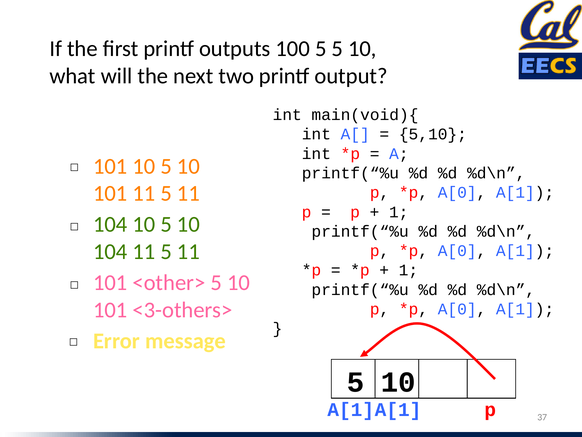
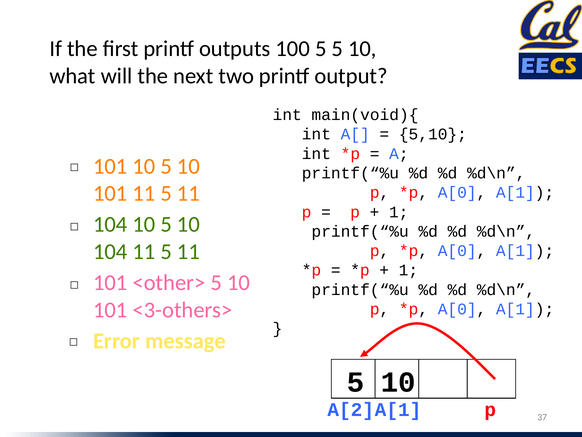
A[1: A[1 -> A[2 (351, 409)
